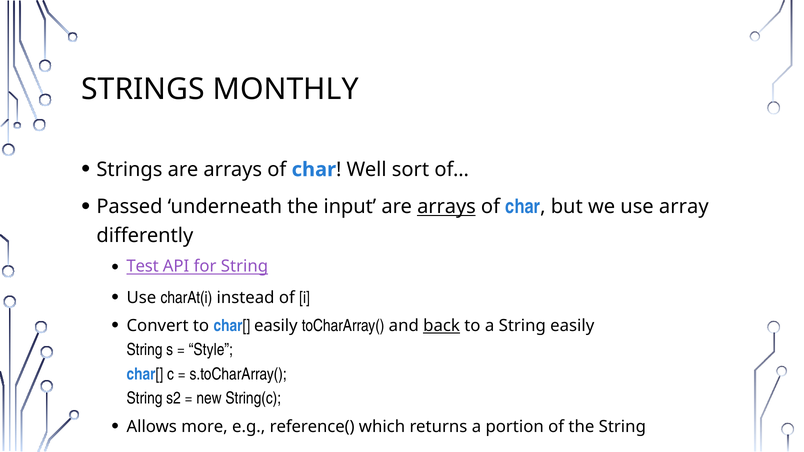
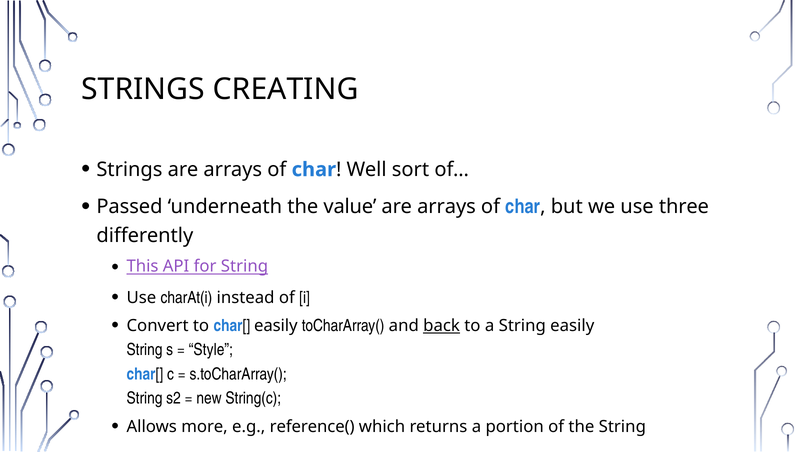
MONTHLY: MONTHLY -> CREATING (286, 89)
input: input -> value (350, 207)
arrays underline: present -> none (446, 207)
array: array -> three (684, 207)
Test: Test -> This (142, 267)
